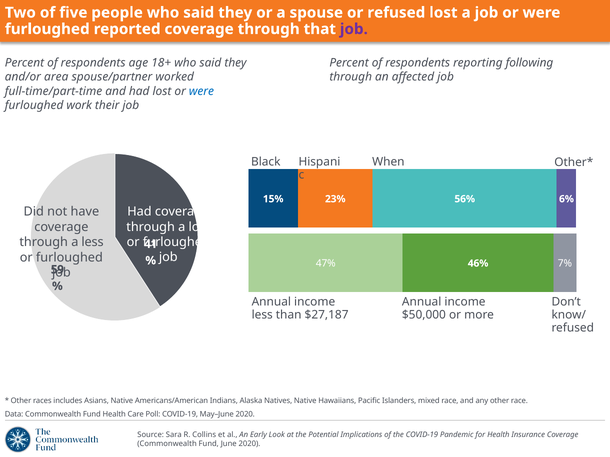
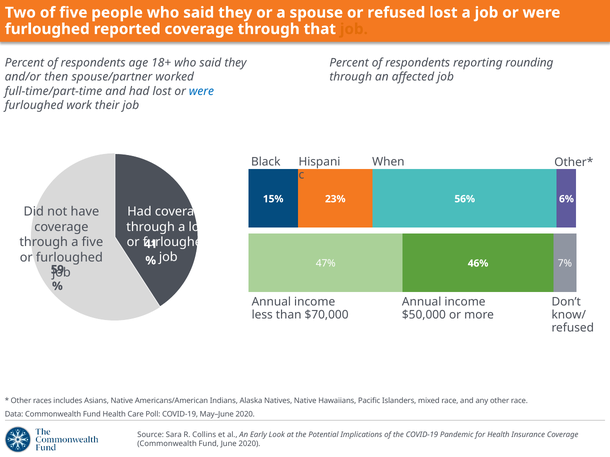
job colour: purple -> orange (354, 29)
following: following -> rounding (529, 63)
area: area -> then (56, 77)
a less: less -> five (92, 242)
$27,187: $27,187 -> $70,000 (327, 315)
